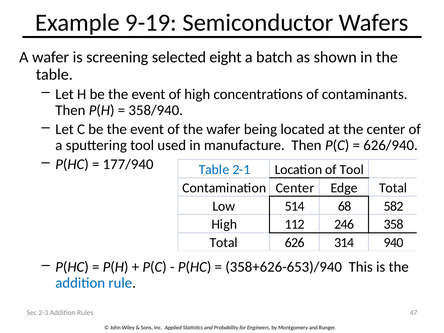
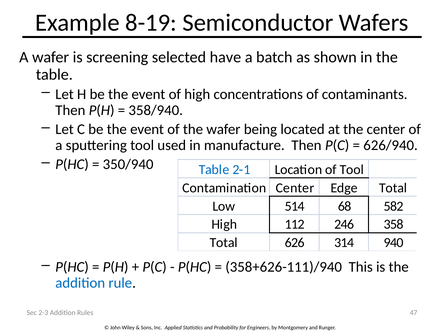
9-19: 9-19 -> 8-19 (151, 23)
eight: eight -> have (225, 57)
177/940: 177/940 -> 350/940 (128, 164)
358+626-653)/940: 358+626-653)/940 -> 358+626-111)/940 (284, 267)
